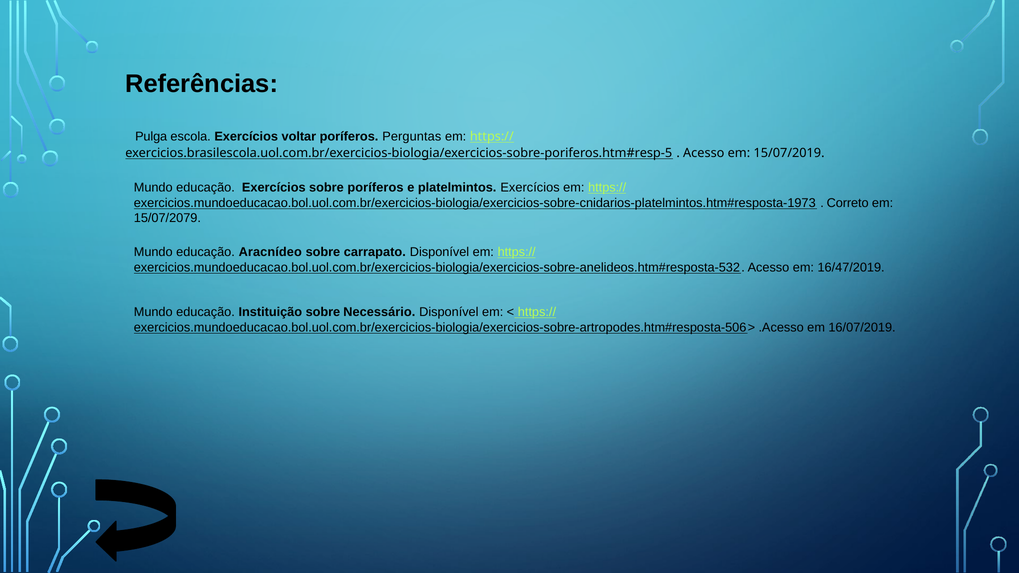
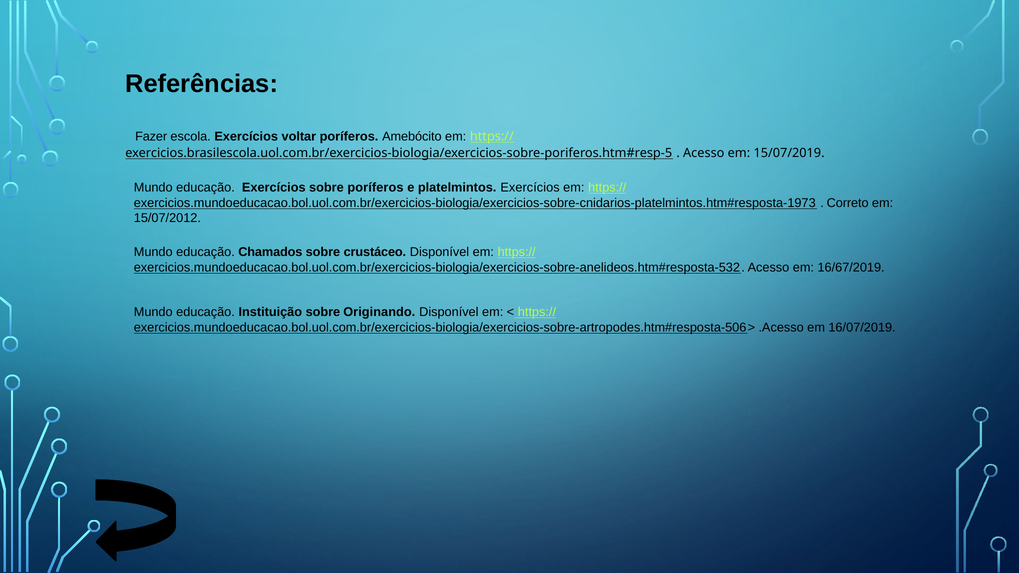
Pulga: Pulga -> Fazer (151, 136)
Perguntas: Perguntas -> Amebócito (412, 136)
15/07/2079: 15/07/2079 -> 15/07/2012 (167, 218)
Aracnídeo: Aracnídeo -> Chamados (270, 252)
carrapato: carrapato -> crustáceo (375, 252)
16/47/2019: 16/47/2019 -> 16/67/2019 (851, 268)
Necessário: Necessário -> Originando (379, 312)
